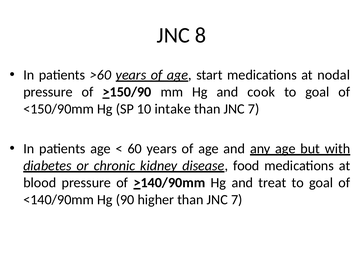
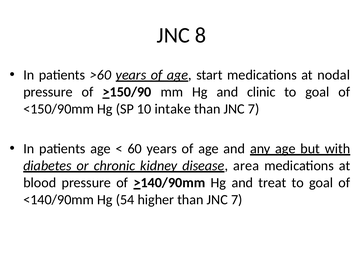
cook: cook -> clinic (261, 92)
food: food -> area (246, 165)
90: 90 -> 54 (125, 199)
